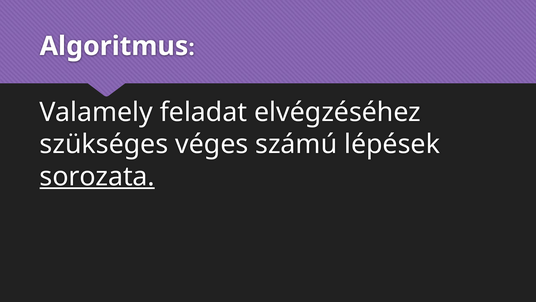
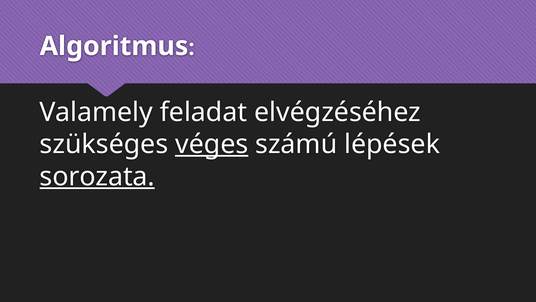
véges underline: none -> present (212, 144)
